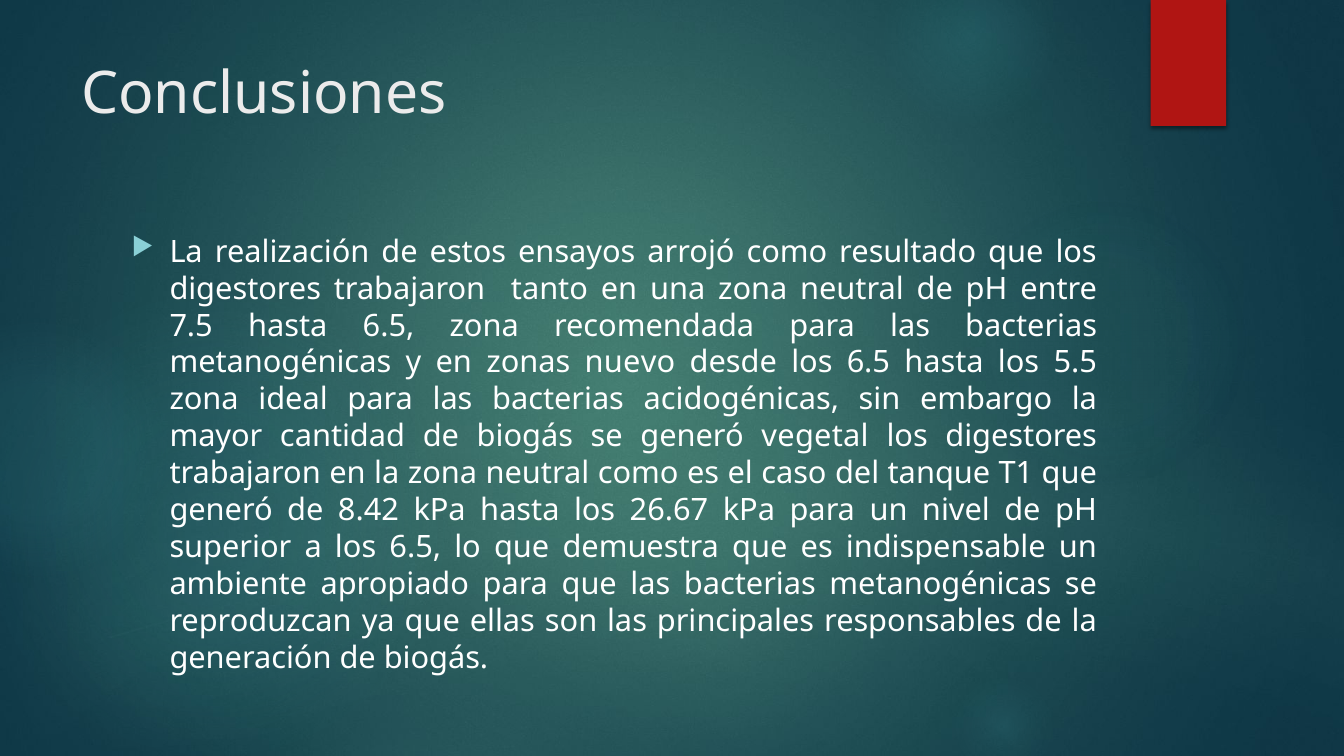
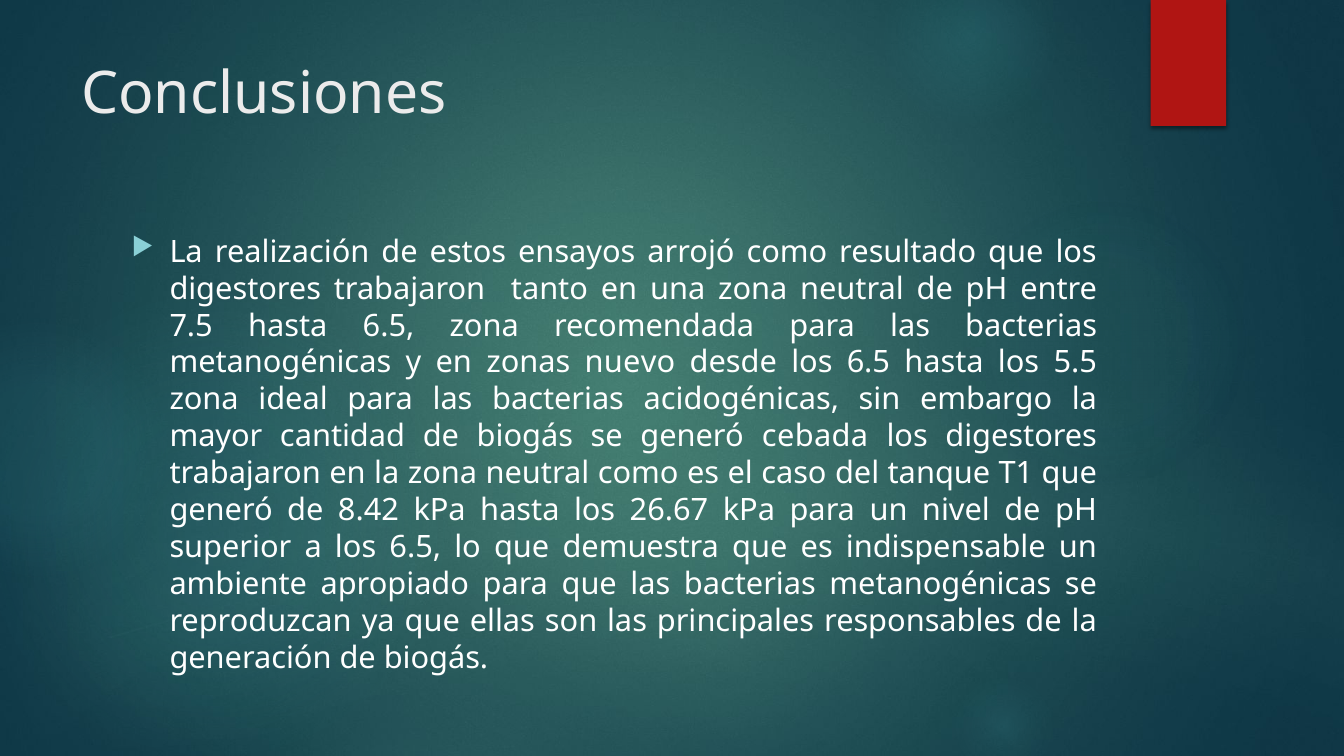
vegetal: vegetal -> cebada (815, 437)
